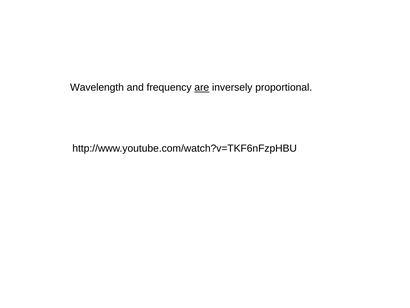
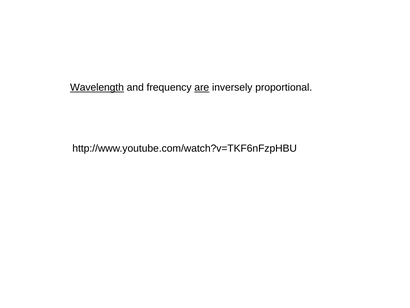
Wavelength underline: none -> present (97, 87)
